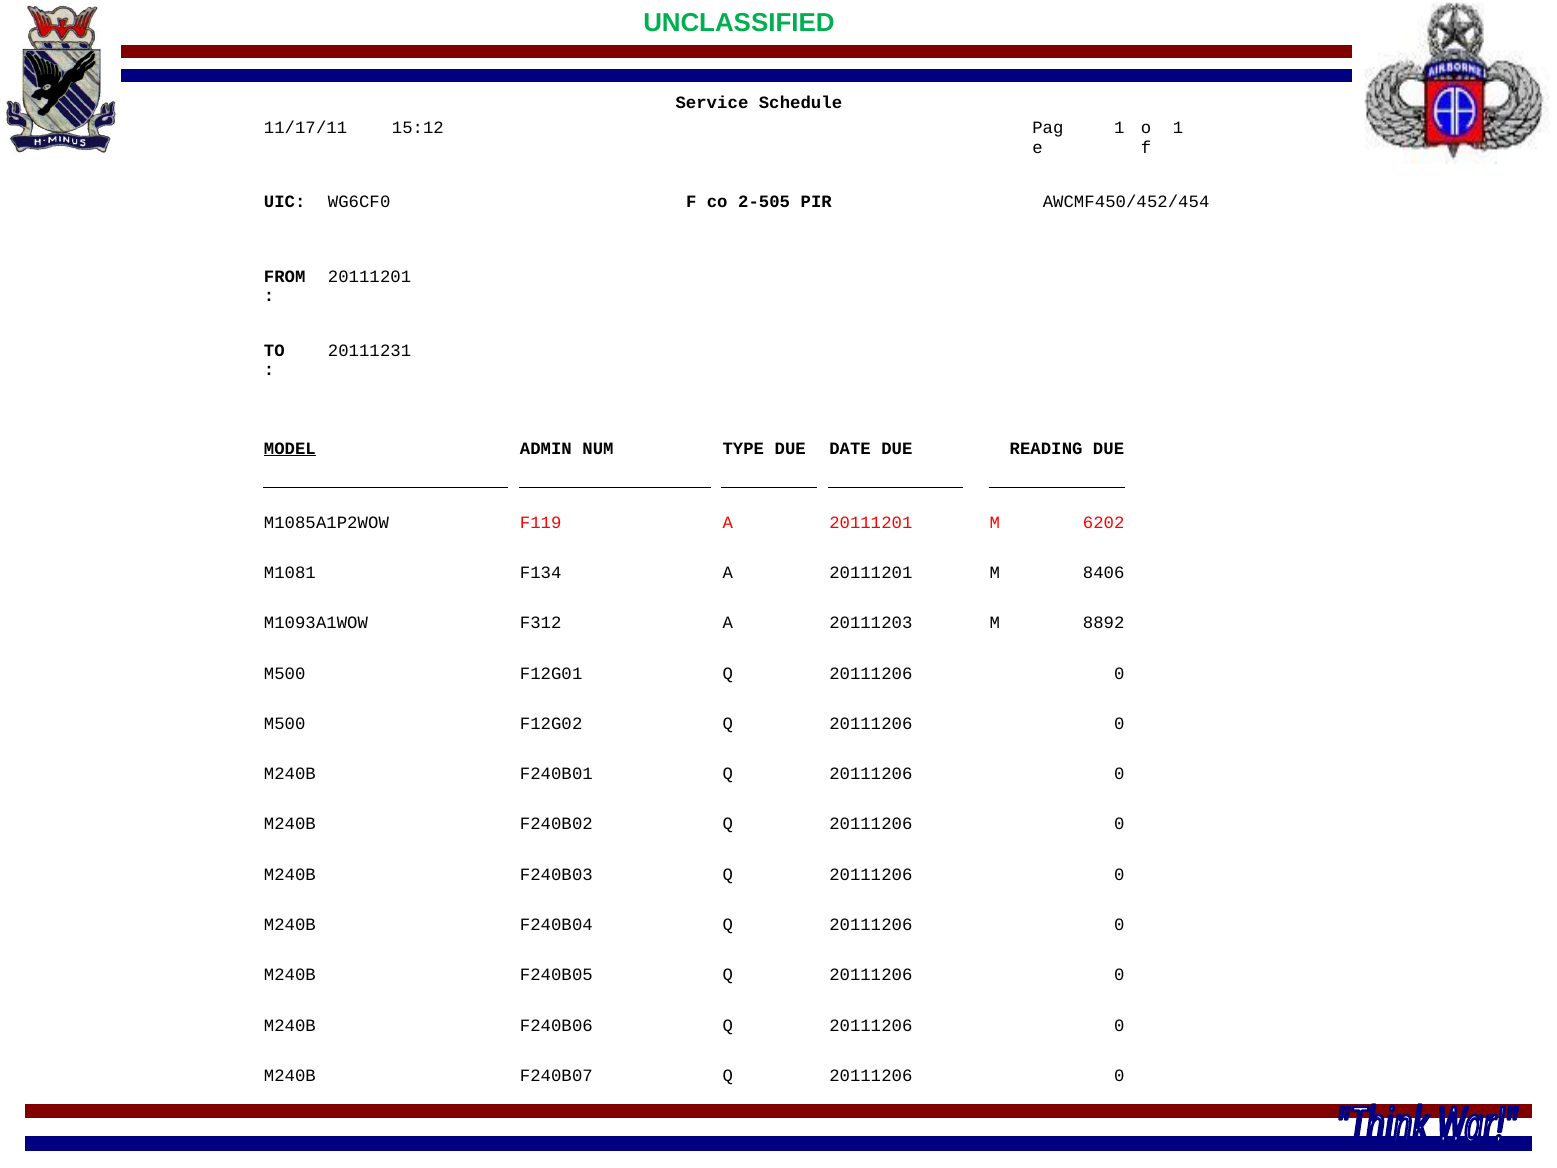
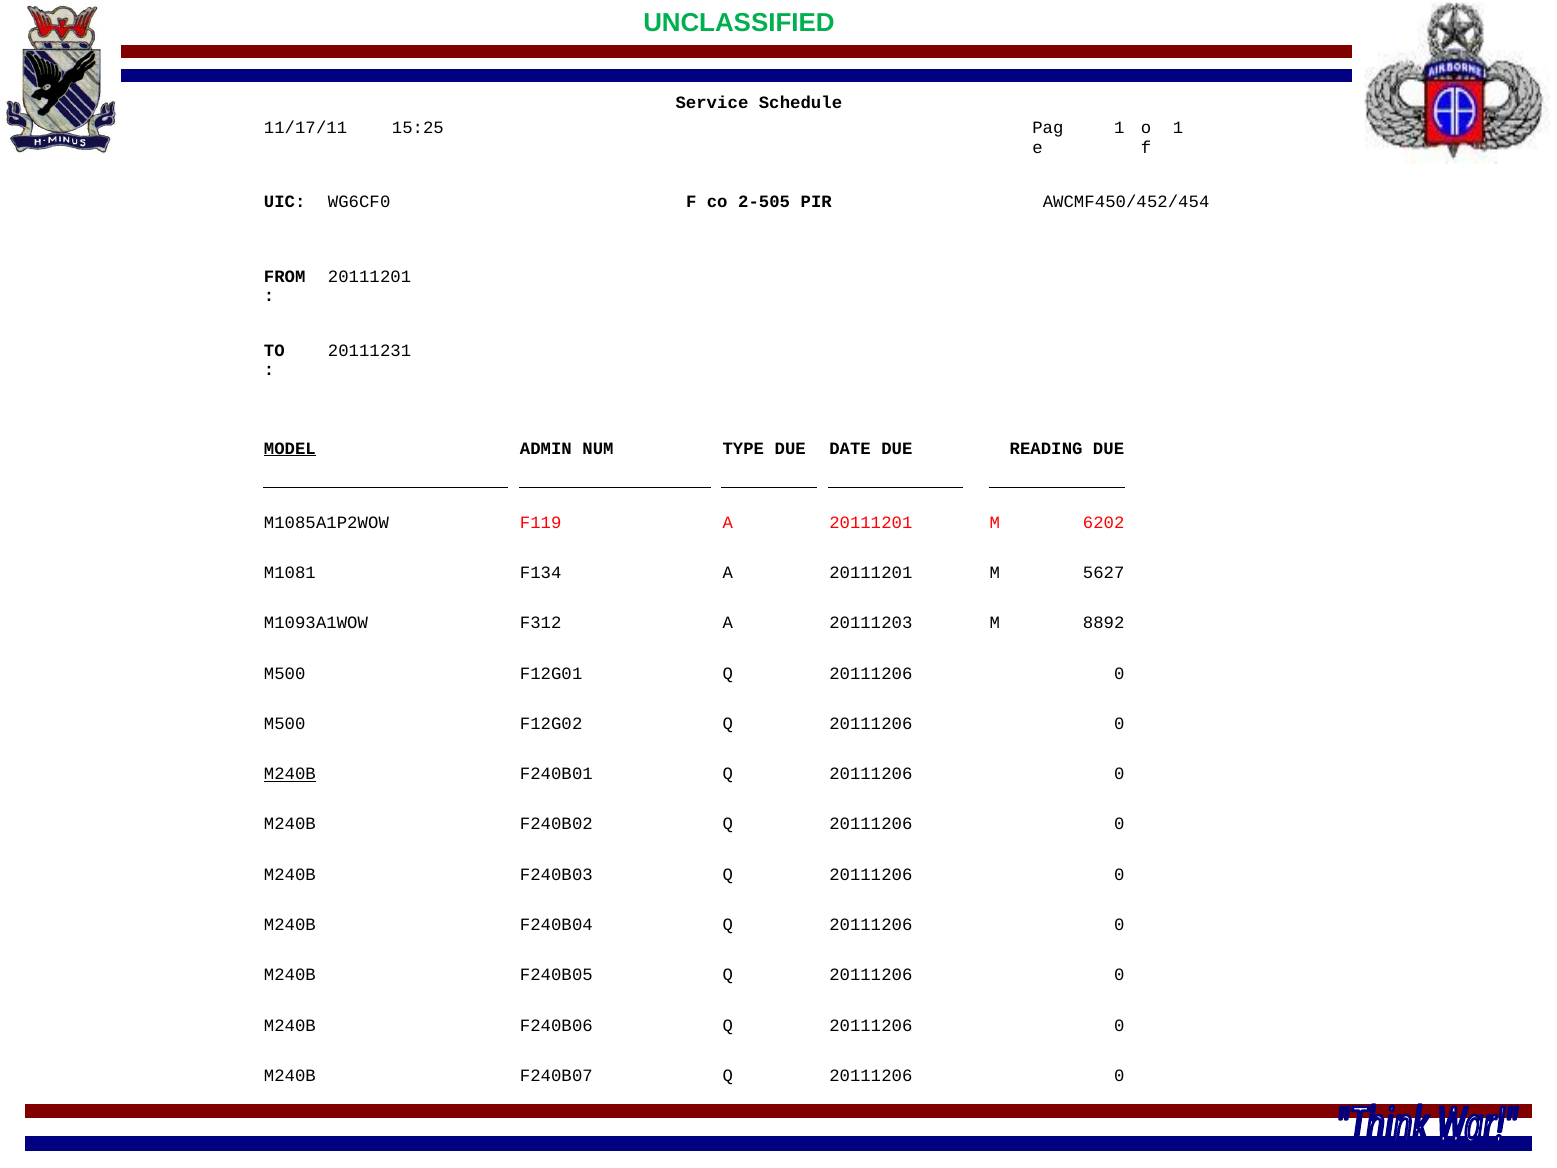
15:12: 15:12 -> 15:25 (418, 128)
8406: 8406 -> 5627 (1104, 573)
M240B underline: none -> present (290, 774)
